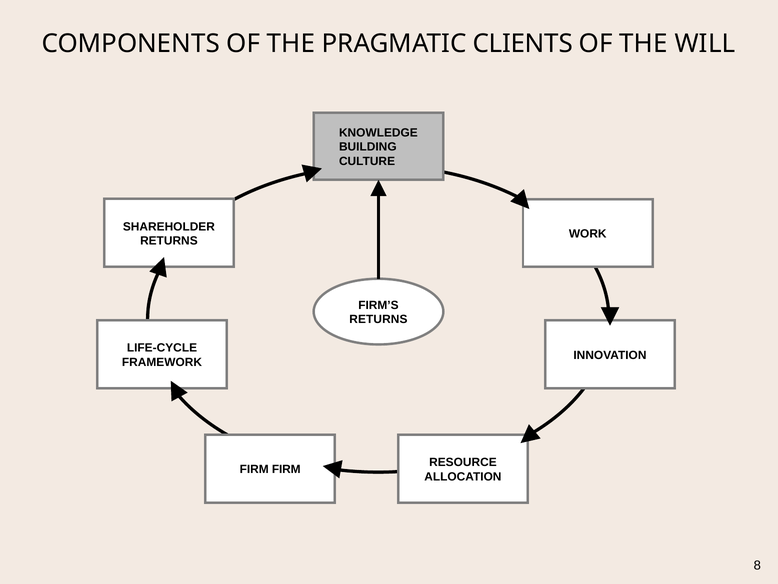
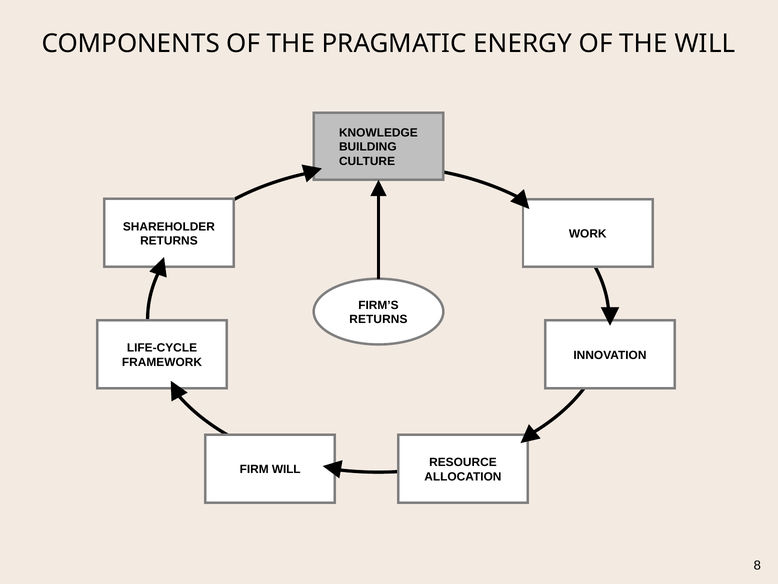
CLIENTS: CLIENTS -> ENERGY (523, 44)
FIRM FIRM: FIRM -> WILL (286, 469)
